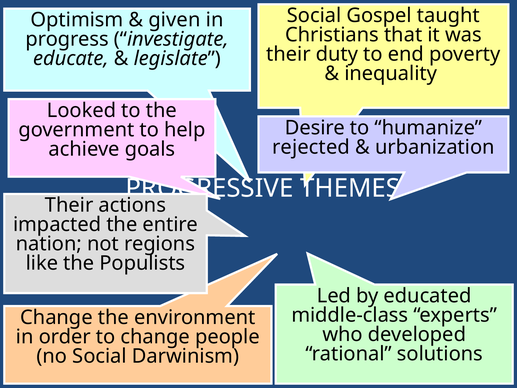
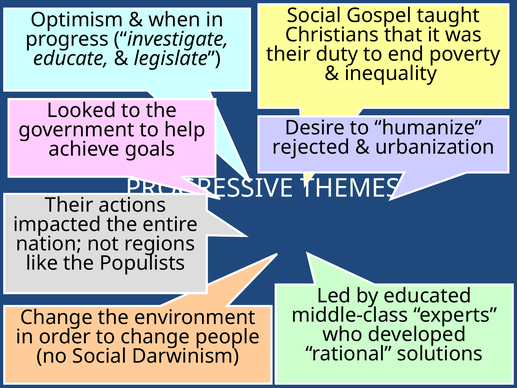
given: given -> when (175, 20)
